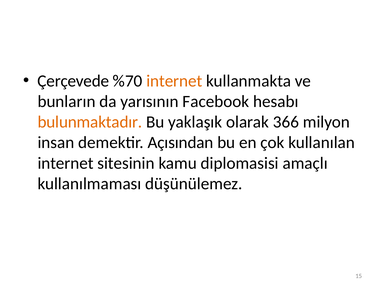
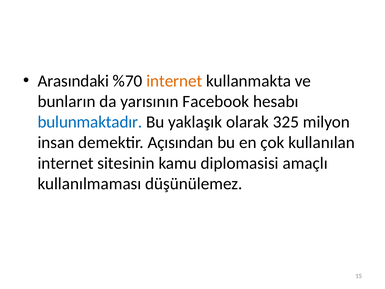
Çerçevede: Çerçevede -> Arasındaki (73, 81)
bulunmaktadır colour: orange -> blue (90, 122)
366: 366 -> 325 (286, 122)
